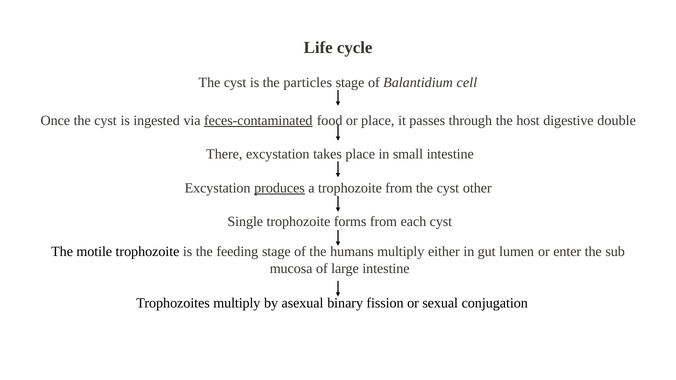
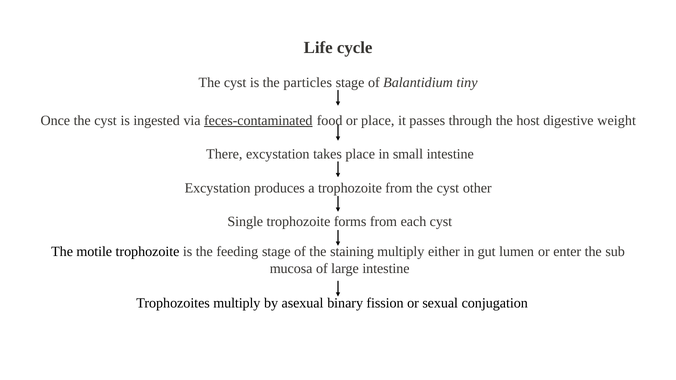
cell: cell -> tiny (467, 83)
double: double -> weight (617, 121)
produces underline: present -> none (280, 188)
humans: humans -> staining (352, 252)
